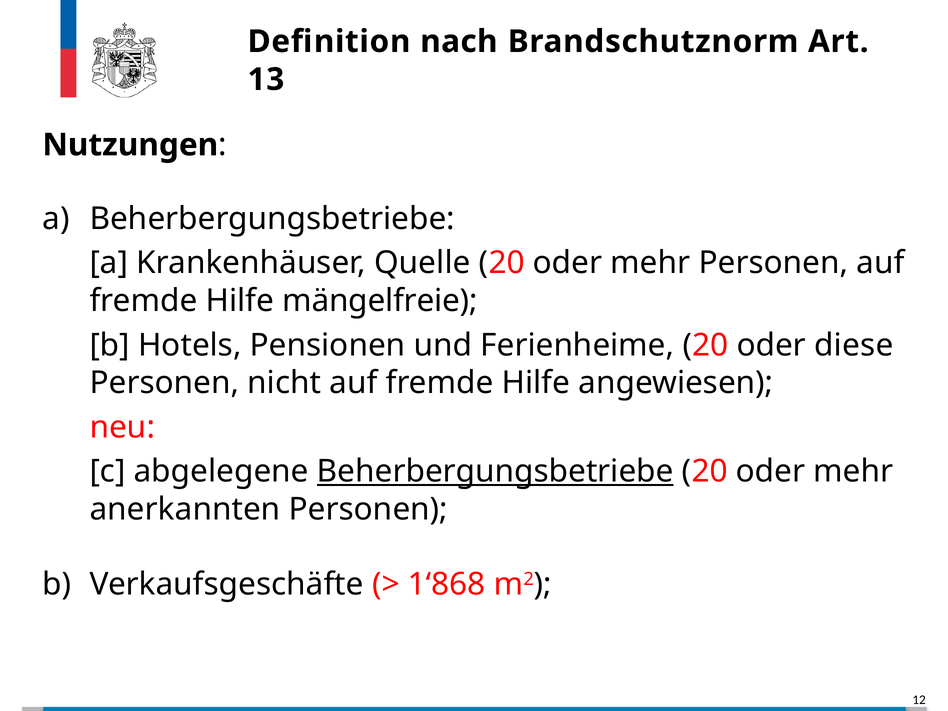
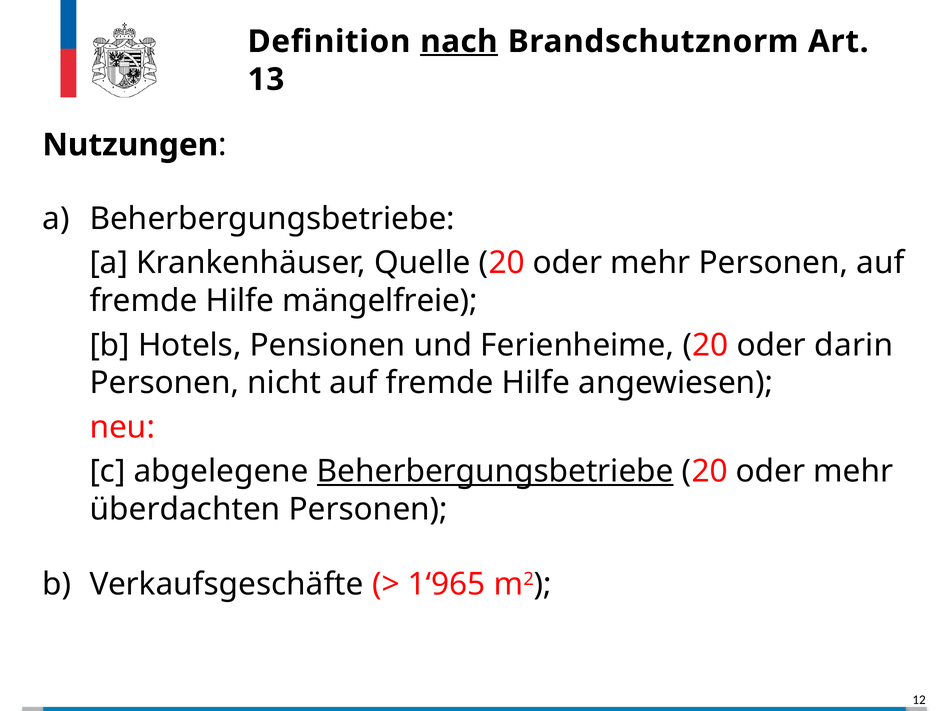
nach underline: none -> present (459, 42)
diese: diese -> darin (854, 345)
anerkannten: anerkannten -> überdachten (185, 509)
1‘868: 1‘868 -> 1‘965 (447, 584)
